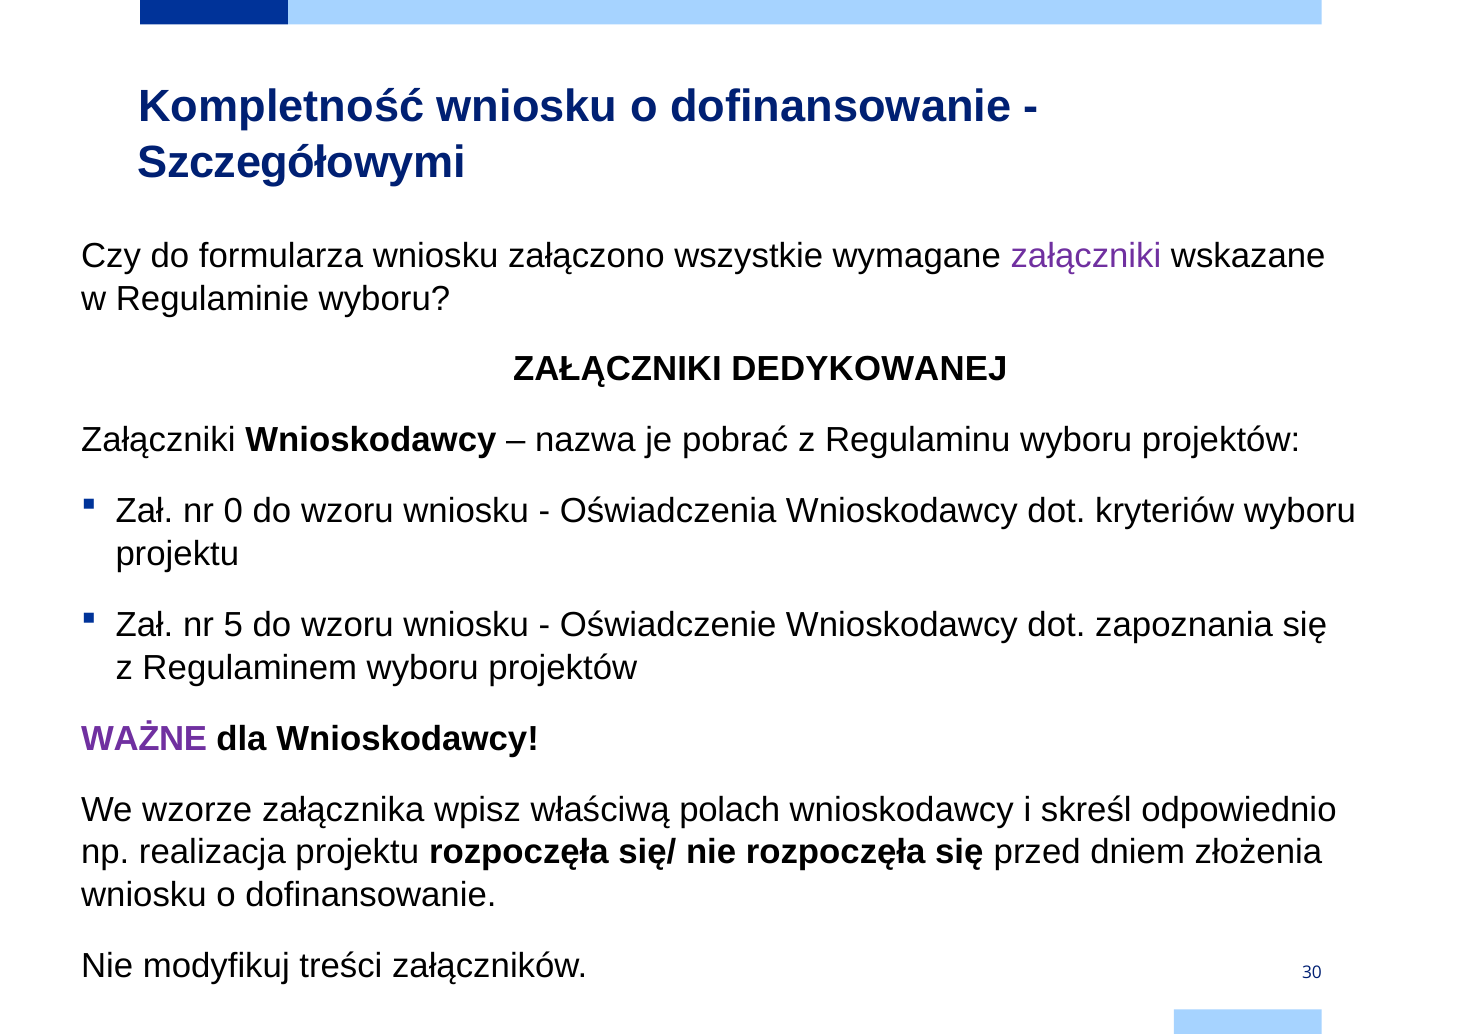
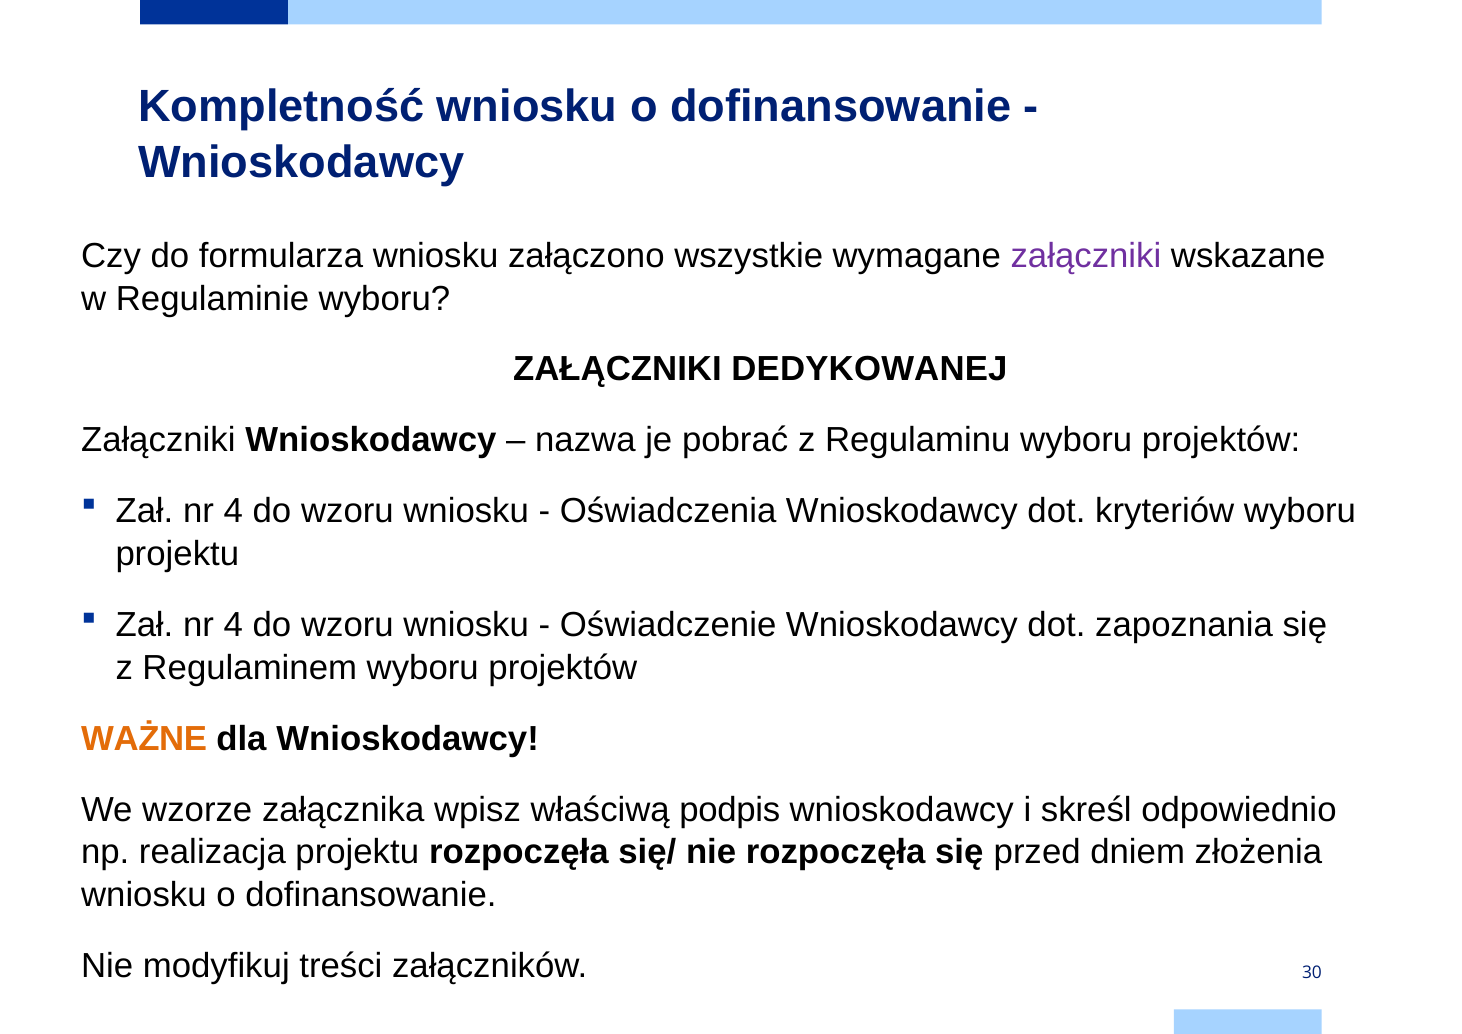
Szczegółowymi: Szczegółowymi -> Wnioskodawcy (301, 162)
0: 0 -> 4 (233, 511)
5: 5 -> 4 (233, 625)
WAŻNE colour: purple -> orange (144, 738)
polach: polach -> podpis (730, 809)
